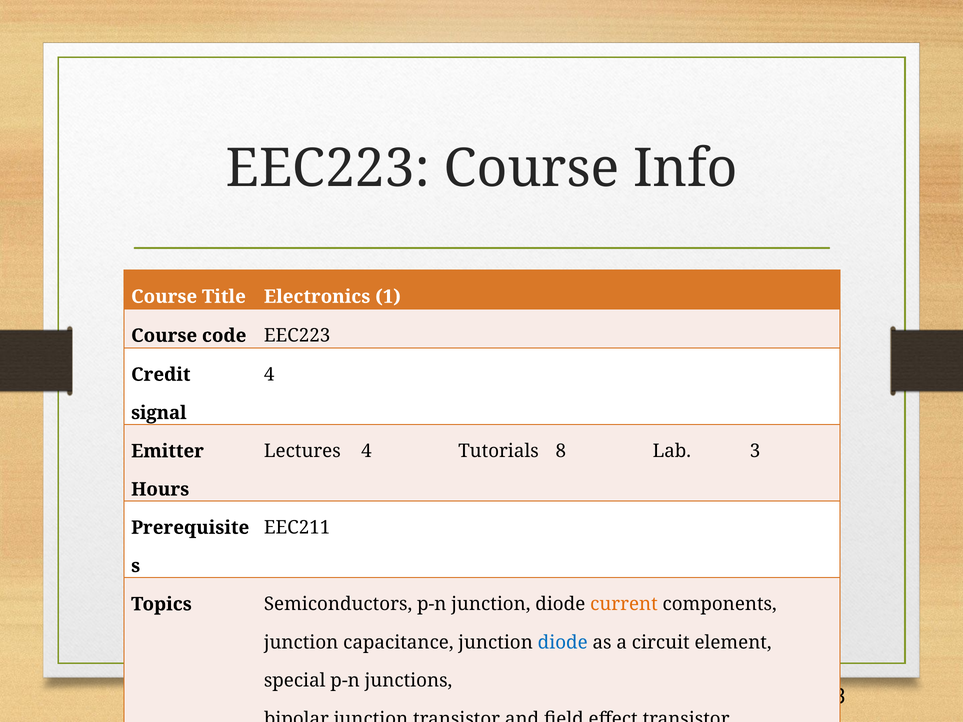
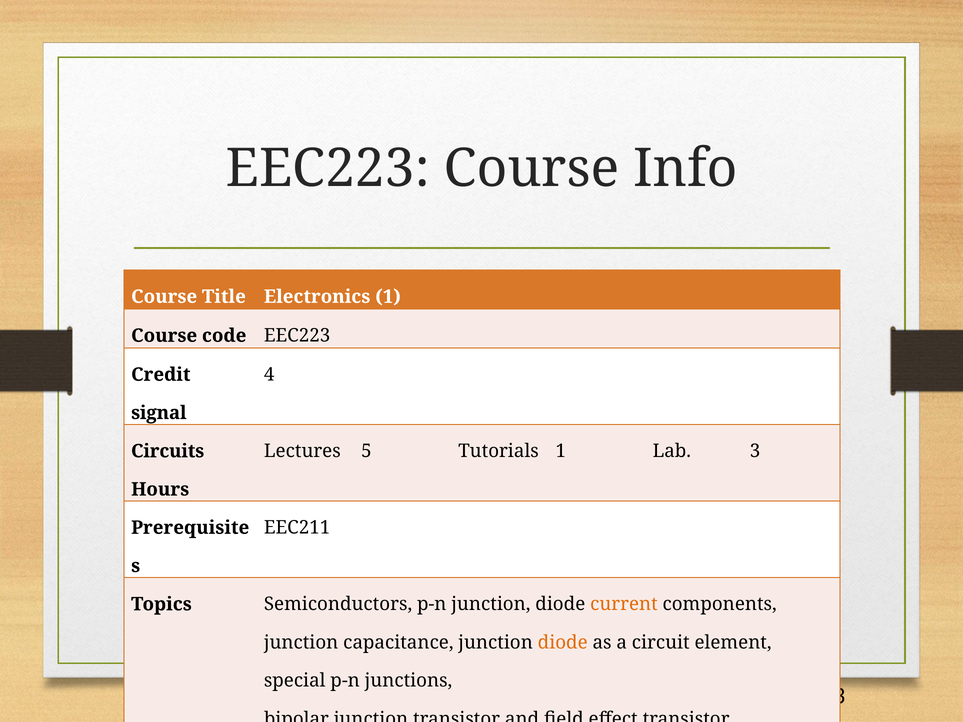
Emitter: Emitter -> Circuits (168, 451)
Lectures 4: 4 -> 5 (366, 451)
Tutorials 8: 8 -> 1 (561, 451)
diode colour: blue -> orange (563, 643)
